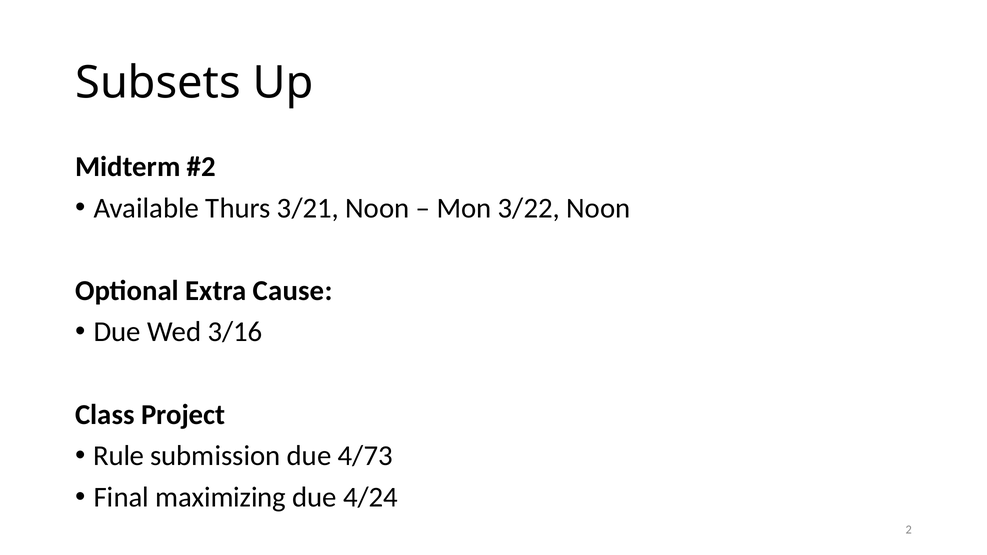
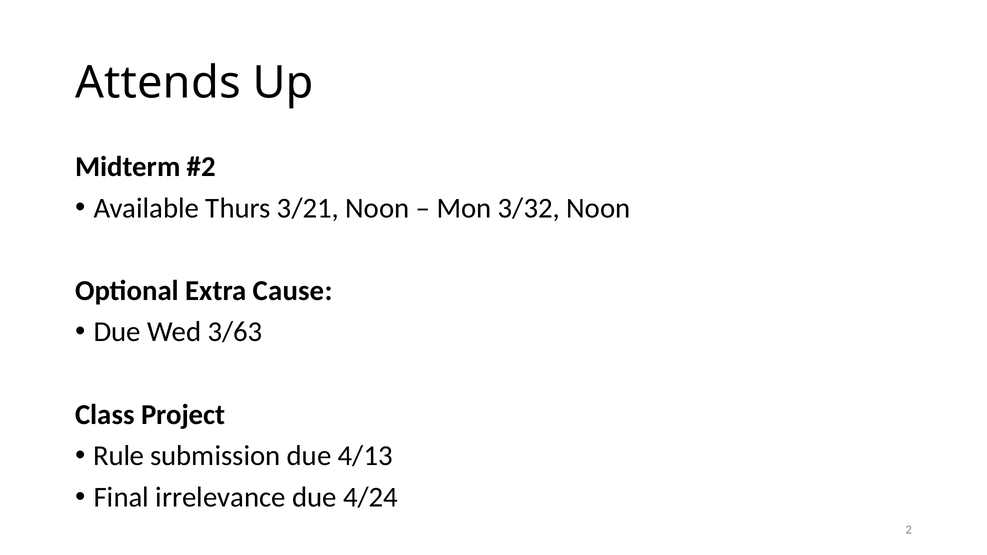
Subsets: Subsets -> Attends (158, 83)
3/22: 3/22 -> 3/32 (529, 208)
3/16: 3/16 -> 3/63 (235, 332)
4/73: 4/73 -> 4/13 (365, 456)
maximizing: maximizing -> irrelevance (221, 497)
